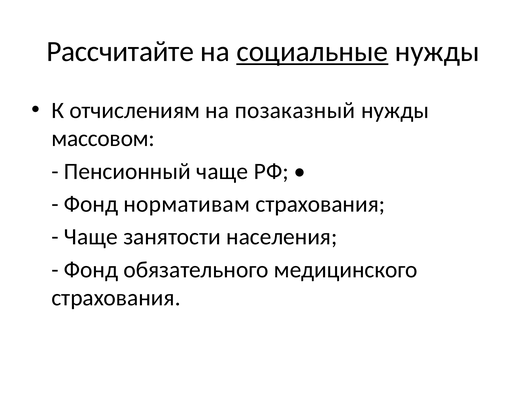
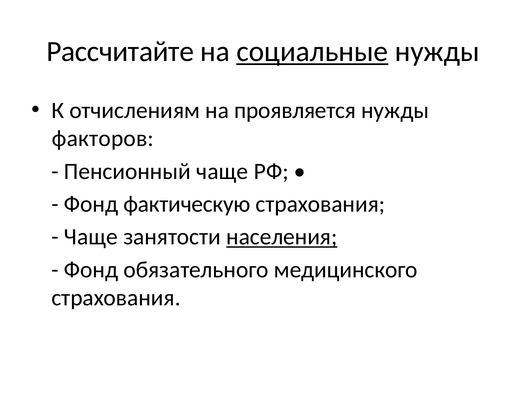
позаказный: позаказный -> проявляется (295, 111)
массовом: массовом -> факторов (103, 139)
нормативам: нормативам -> фактическую (187, 204)
населения underline: none -> present (282, 237)
